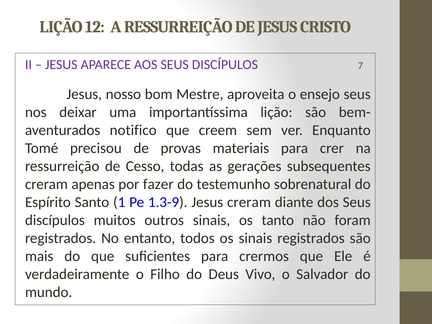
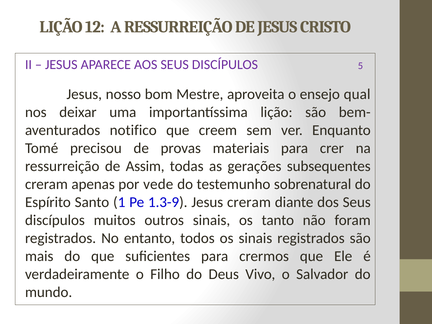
7: 7 -> 5 (360, 66)
ensejo seus: seus -> qual (357, 94)
Cesso: Cesso -> Assim (145, 166)
fazer: fazer -> vede (158, 184)
